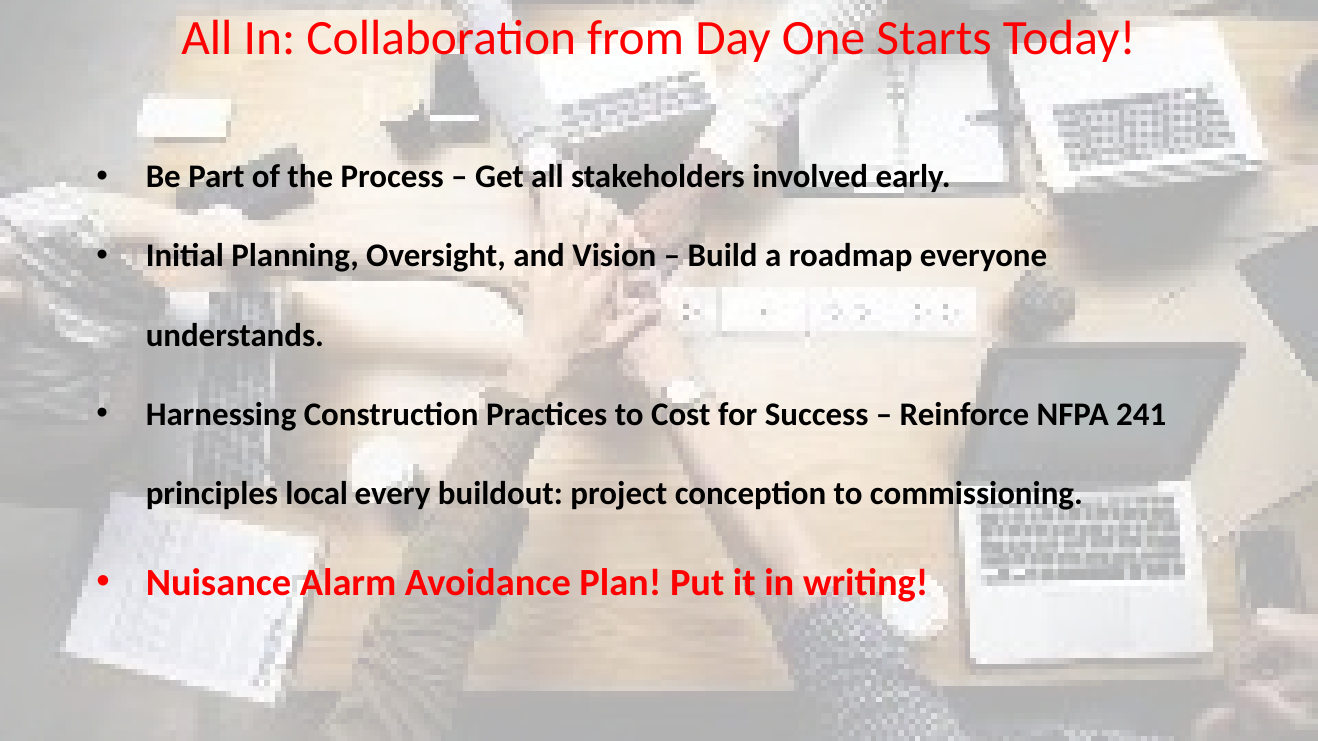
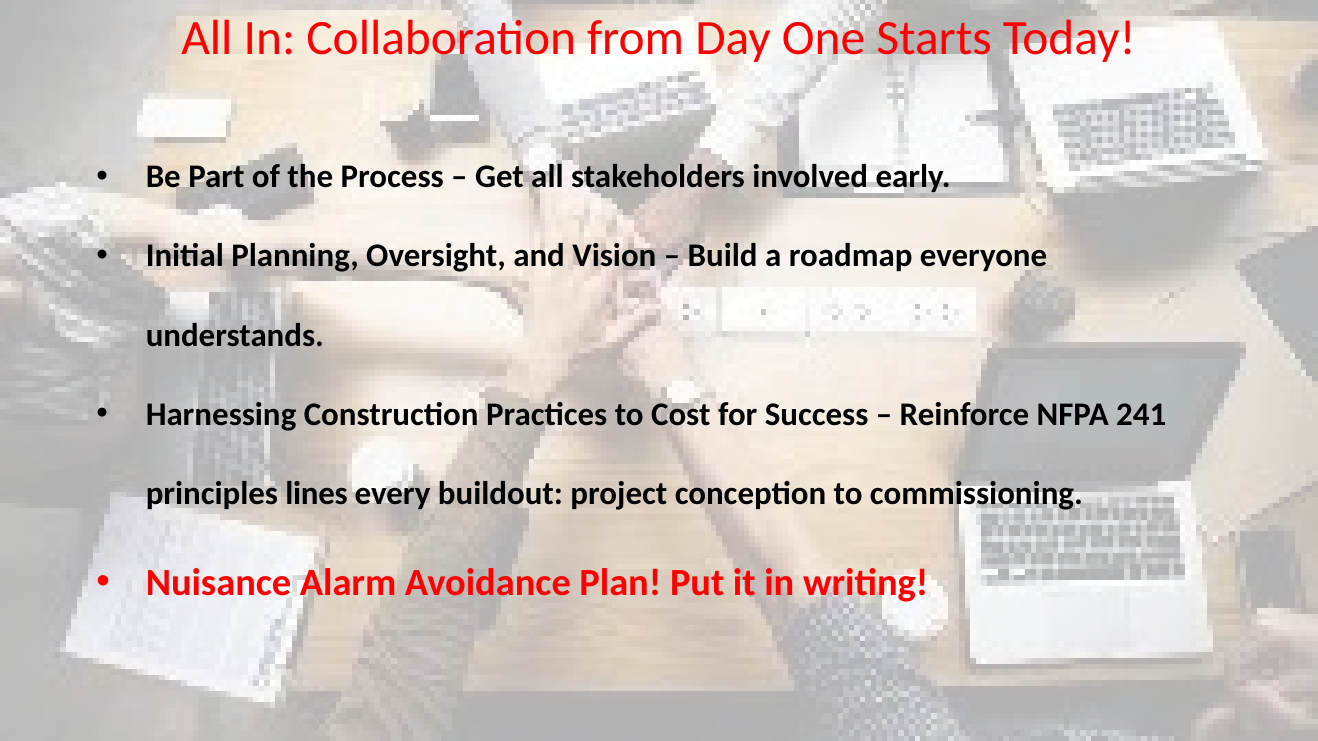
local: local -> lines (317, 493)
